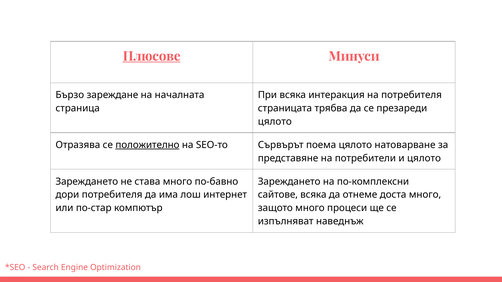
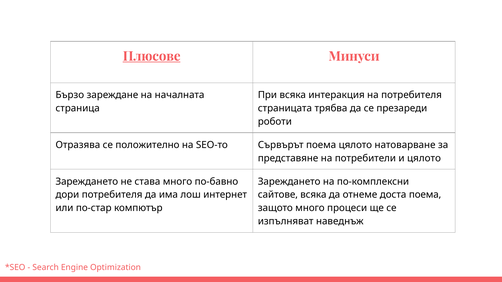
цялото: цялото -> роботи (275, 122)
положително underline: present -> none (147, 145)
доста много: много -> поема (425, 195)
